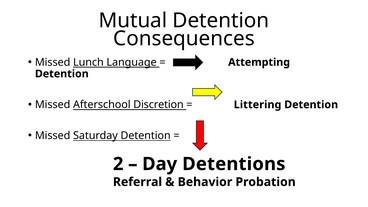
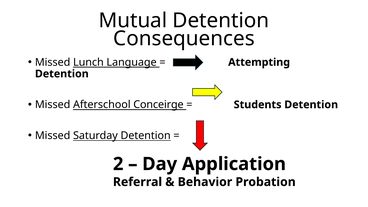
Discretion: Discretion -> Conceirge (158, 105)
Littering: Littering -> Students (258, 105)
Detentions: Detentions -> Application (234, 164)
